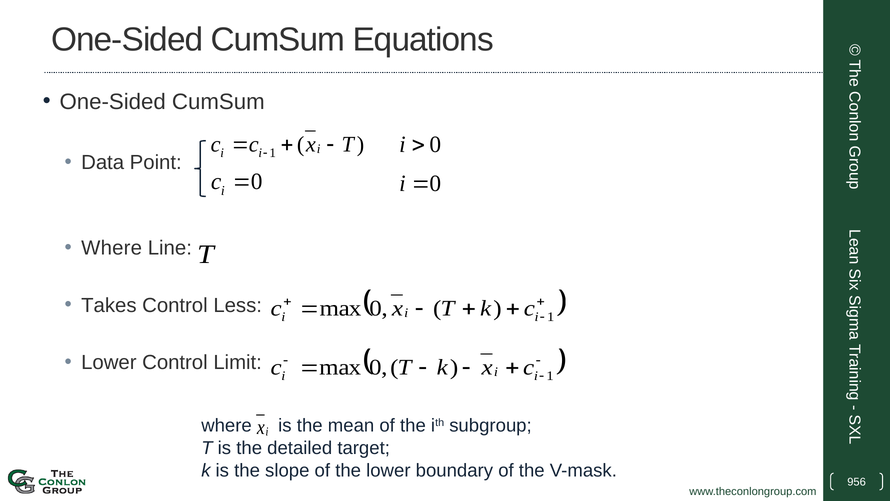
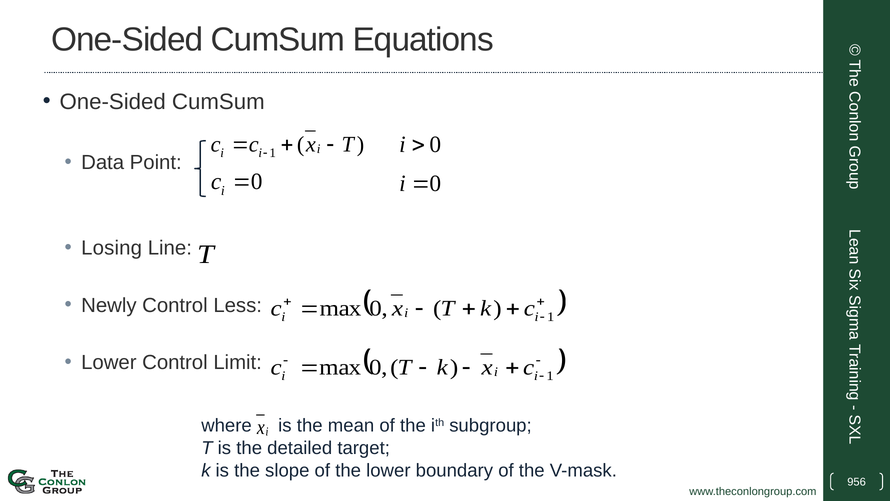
Where: Where -> Losing (112, 248)
Takes: Takes -> Newly (109, 305)
